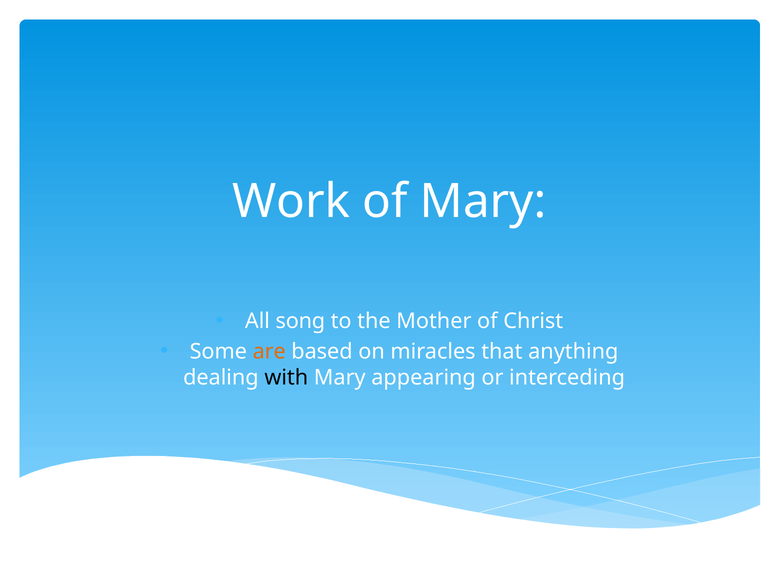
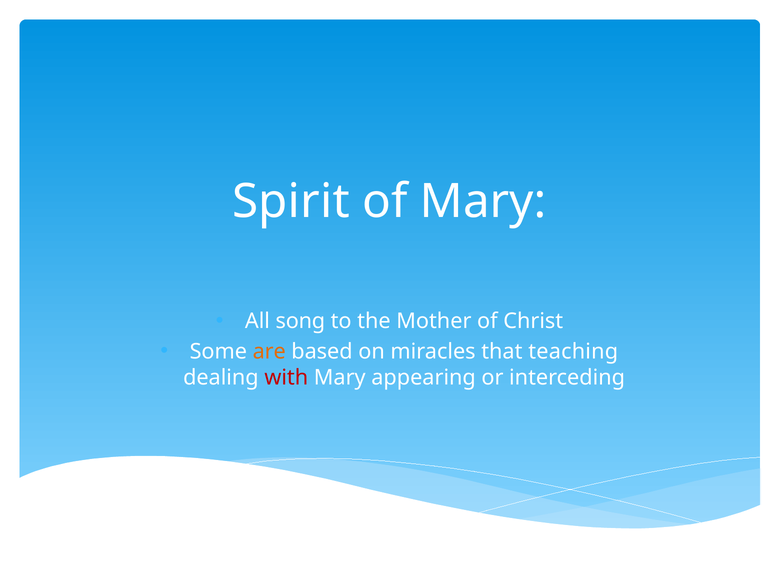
Work: Work -> Spirit (291, 202)
anything: anything -> teaching (573, 352)
with colour: black -> red (286, 378)
